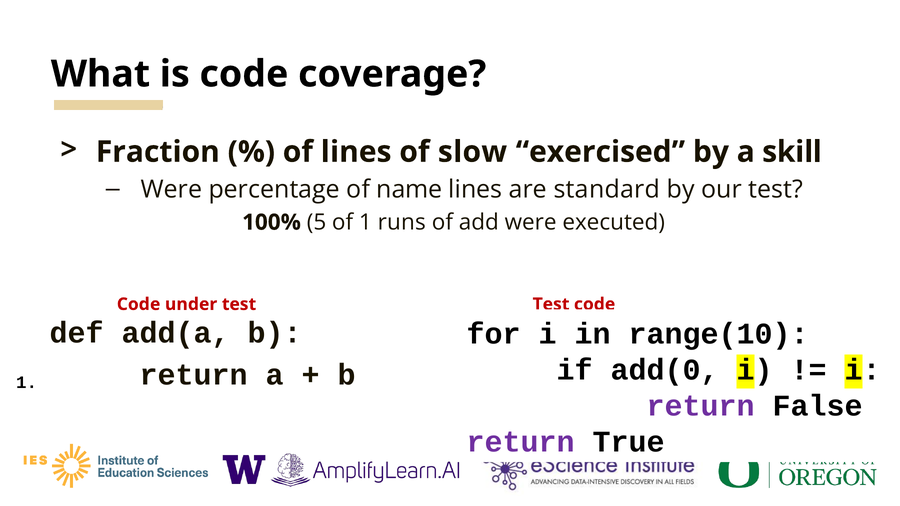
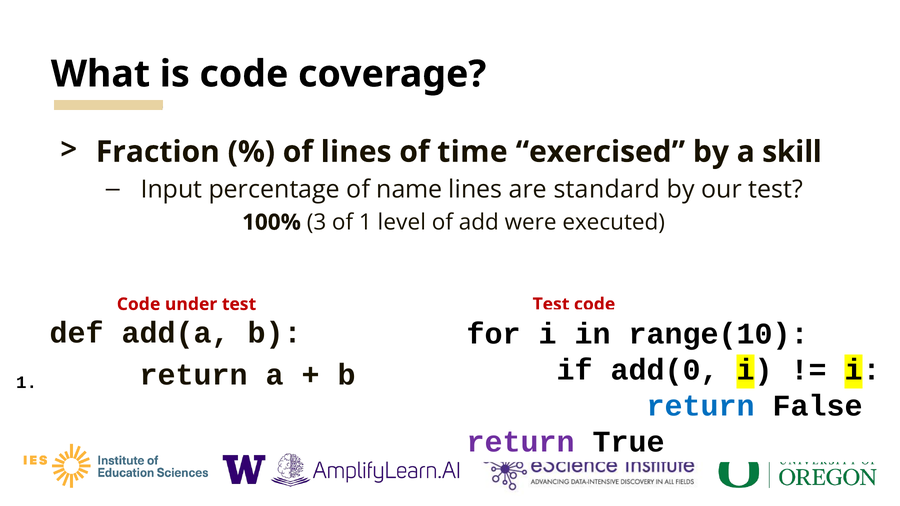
slow: slow -> time (472, 152)
Were: Were -> Input (172, 190)
5: 5 -> 3 (317, 222)
runs: runs -> level (402, 222)
return colour: purple -> blue (701, 406)
